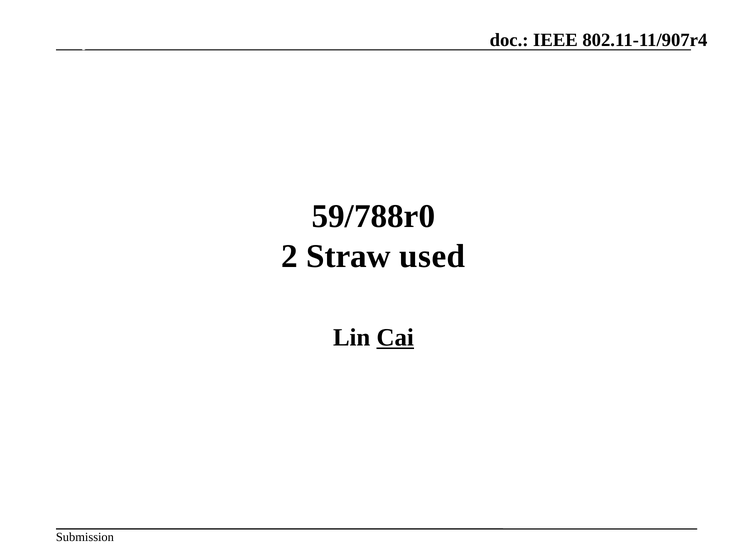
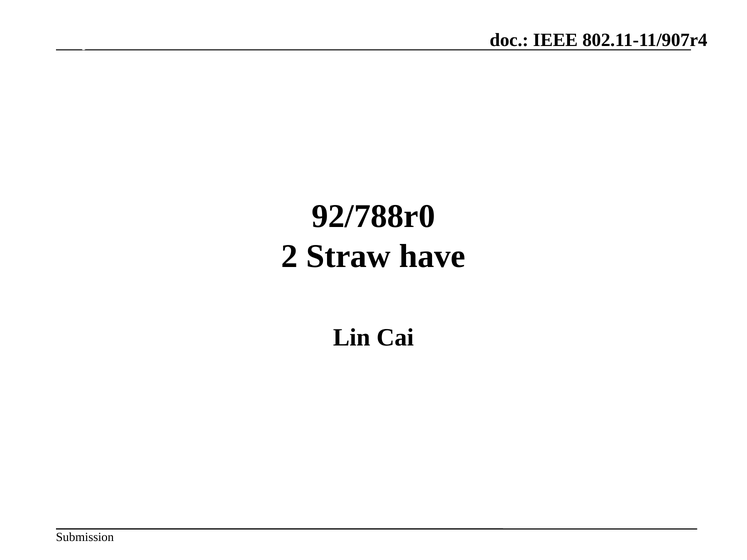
59/788r0: 59/788r0 -> 92/788r0 (373, 216)
used: used -> have (432, 256)
Cai underline: present -> none (395, 338)
